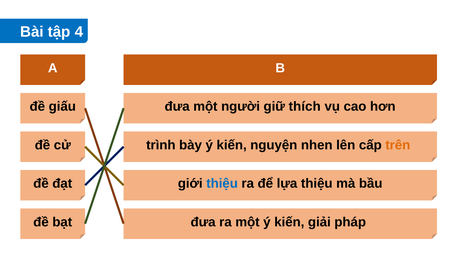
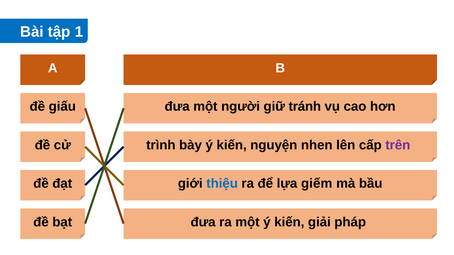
4: 4 -> 1 (79, 32)
thích: thích -> tránh (305, 107)
trên colour: orange -> purple (398, 145)
lựa thiệu: thiệu -> giếm (317, 184)
